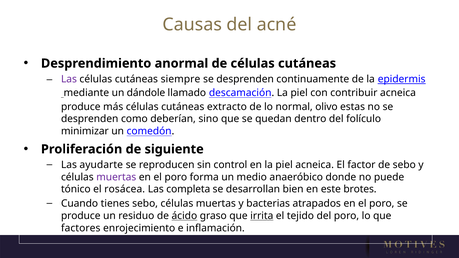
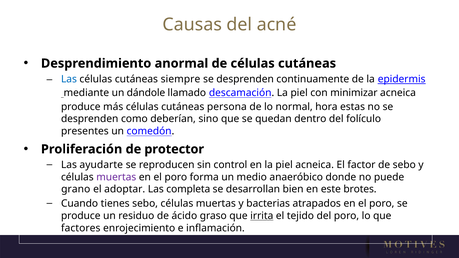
Las colour: purple -> blue (69, 79)
contribuir: contribuir -> minimizar (354, 93)
extracto: extracto -> persona (227, 107)
olivo: olivo -> hora (326, 107)
minimizar: minimizar -> presentes (85, 131)
siguiente: siguiente -> protector (174, 149)
tónico: tónico -> grano (76, 189)
rosácea: rosácea -> adoptar (125, 189)
ácido underline: present -> none (184, 216)
